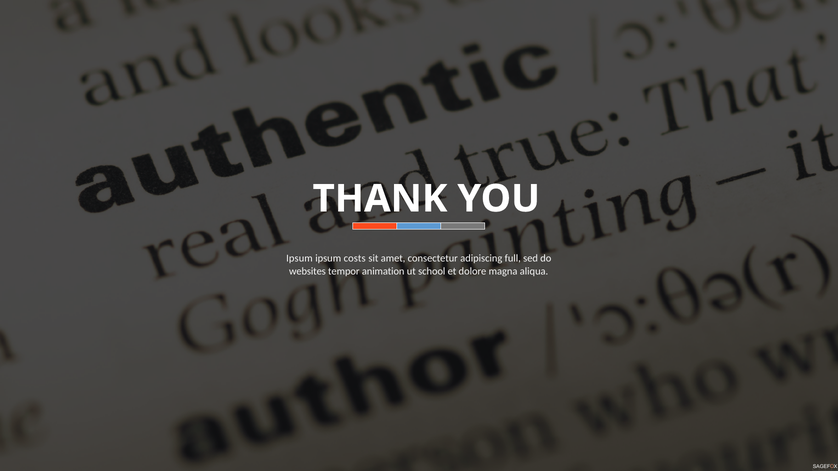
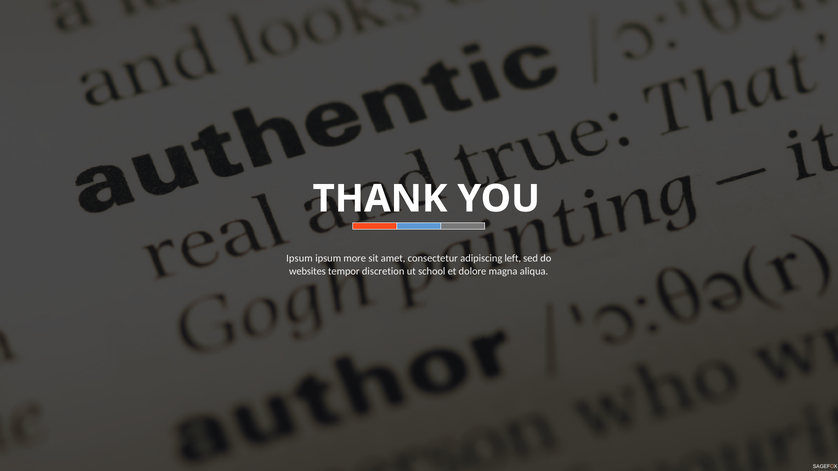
costs: costs -> more (355, 259)
full: full -> left (513, 259)
animation: animation -> discretion (383, 271)
